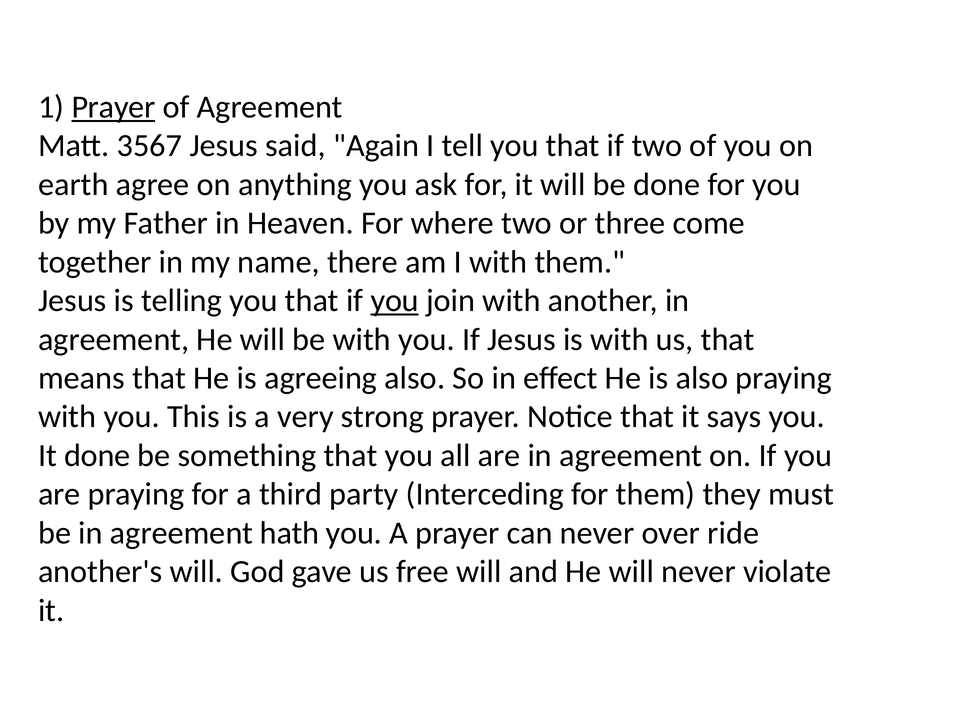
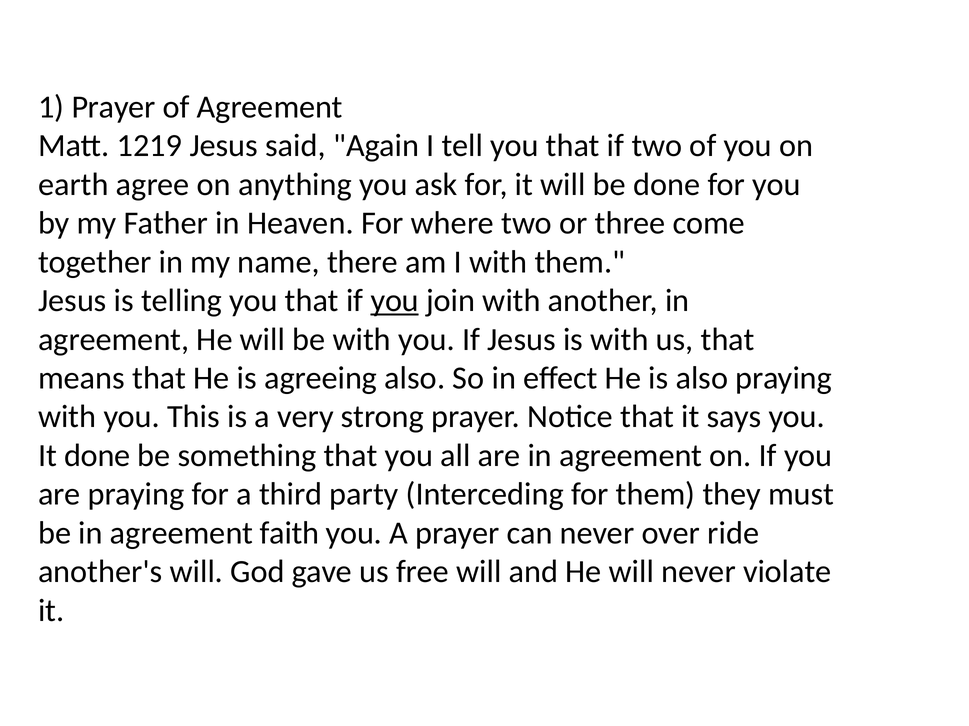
Prayer underline: present -> none (113, 107)
3567: 3567 -> 1219 (149, 146)
hath: hath -> faith (289, 534)
